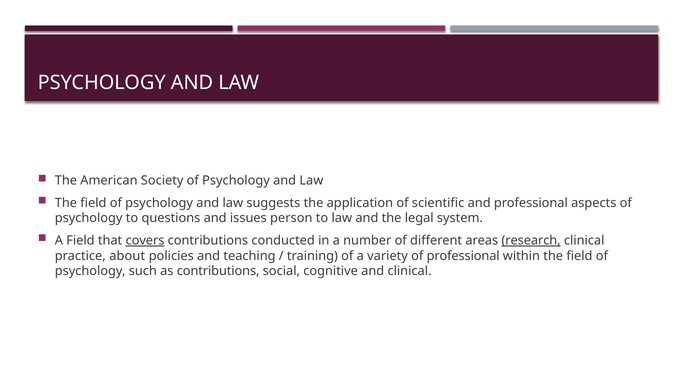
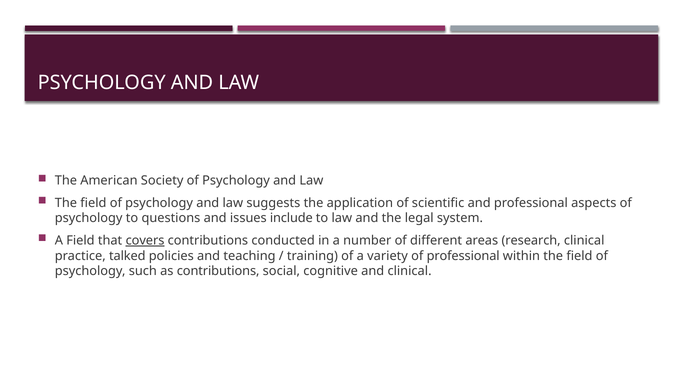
person: person -> include (291, 218)
research underline: present -> none (531, 241)
about: about -> talked (127, 256)
